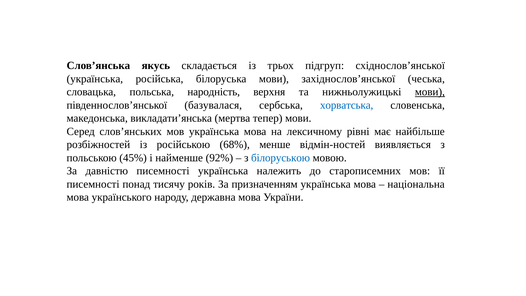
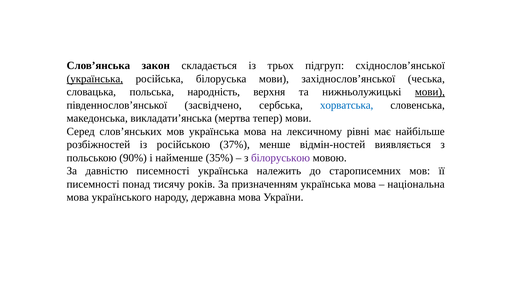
якусь: якусь -> закон (156, 66)
українська underline: none -> present (95, 79)
базувалася: базувалася -> засвідчено (213, 105)
68%: 68% -> 37% (235, 145)
45%: 45% -> 90% (133, 158)
92%: 92% -> 35% (219, 158)
білоруською colour: blue -> purple (281, 158)
